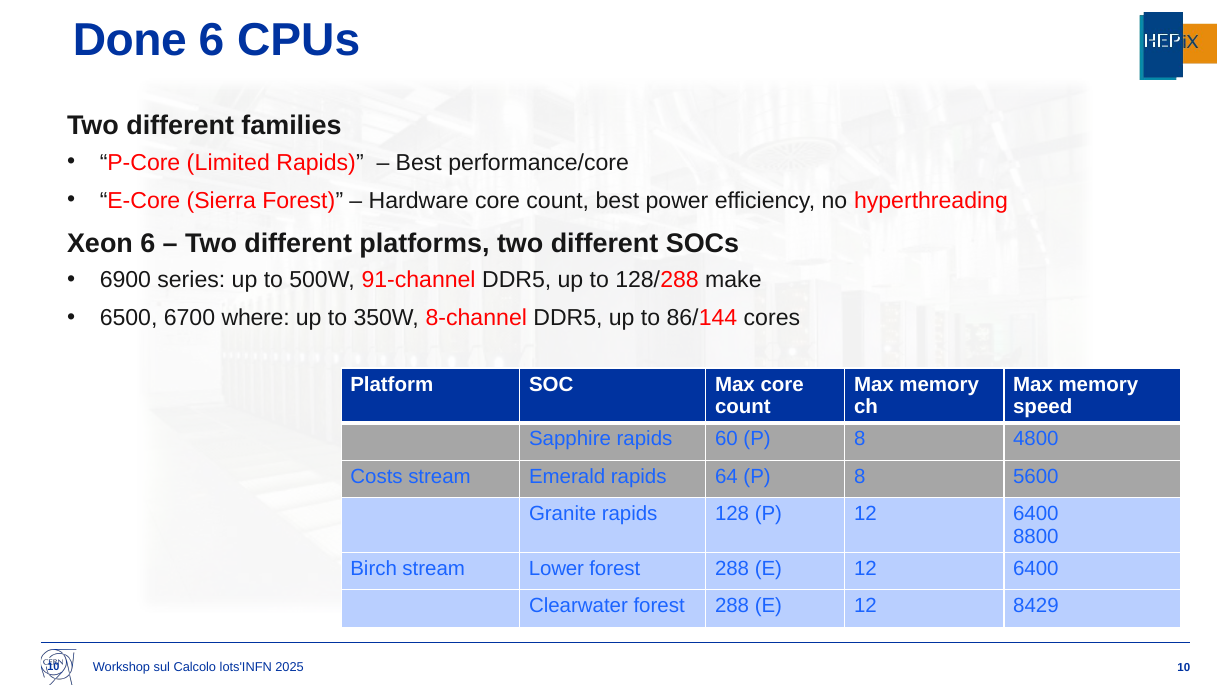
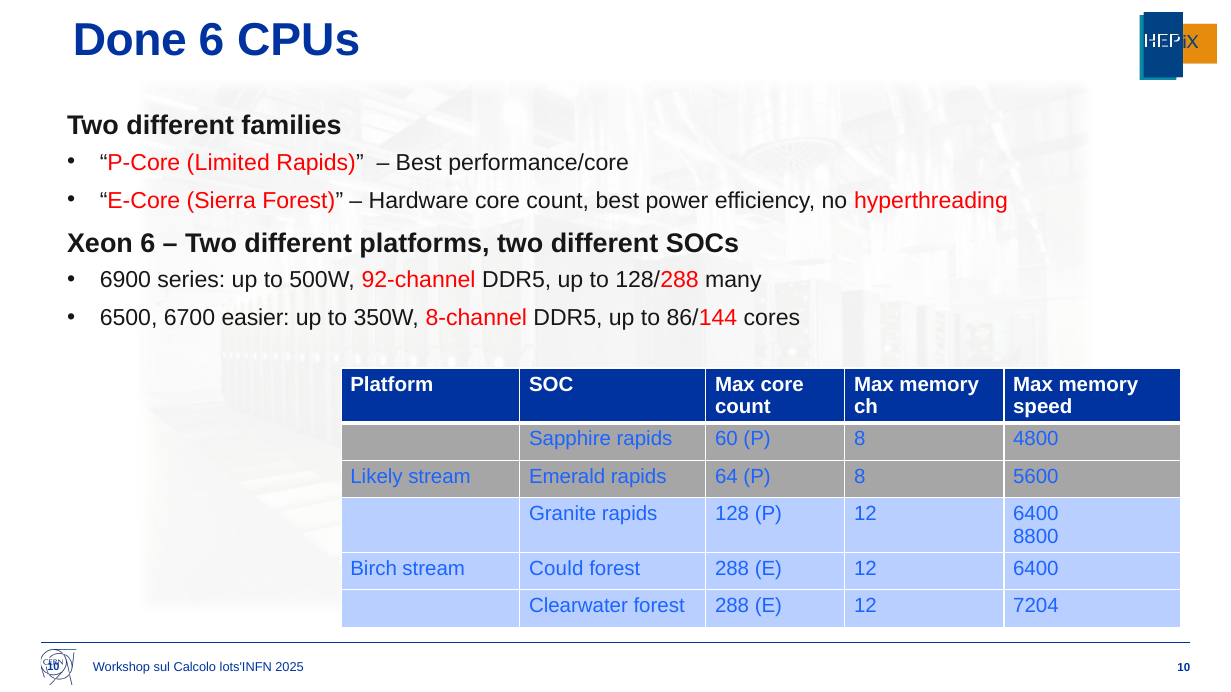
91-channel: 91-channel -> 92-channel (419, 281)
make: make -> many (733, 281)
where: where -> easier (256, 318)
Costs: Costs -> Likely (377, 477)
Lower: Lower -> Could (556, 569)
8429: 8429 -> 7204 (1036, 607)
